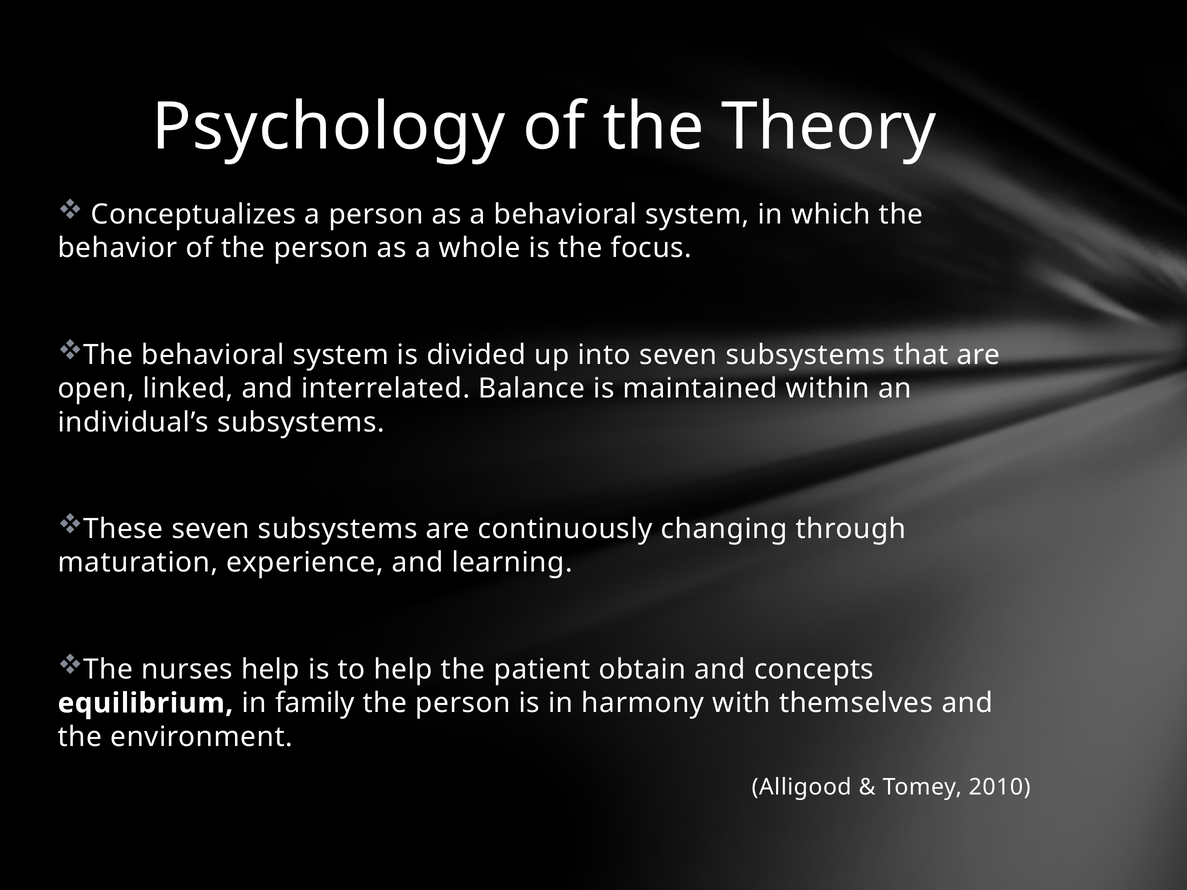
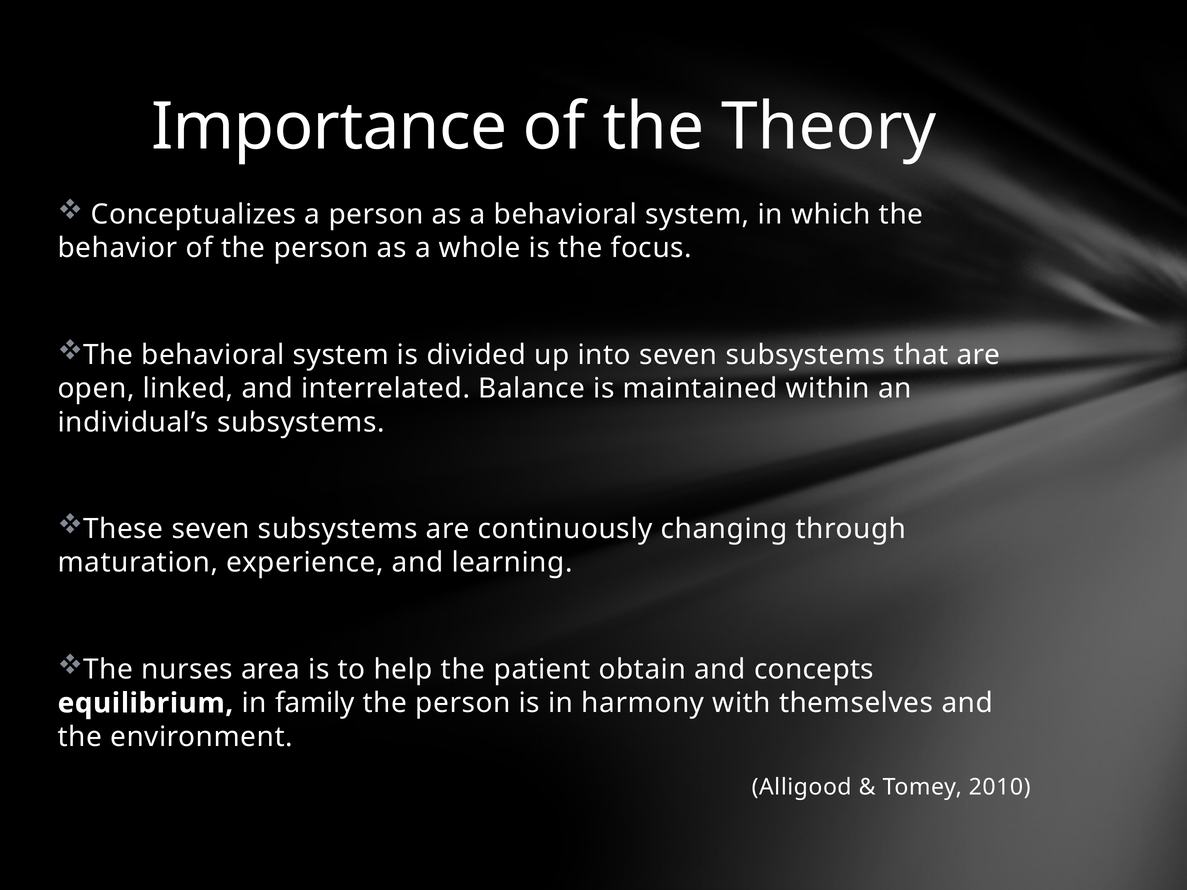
Psychology: Psychology -> Importance (329, 127)
nurses help: help -> area (270, 670)
